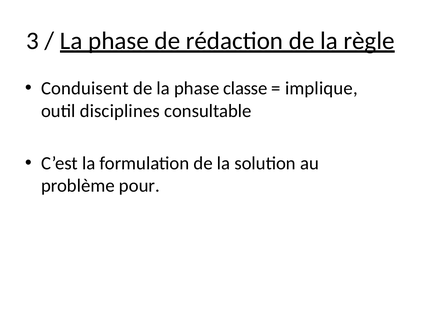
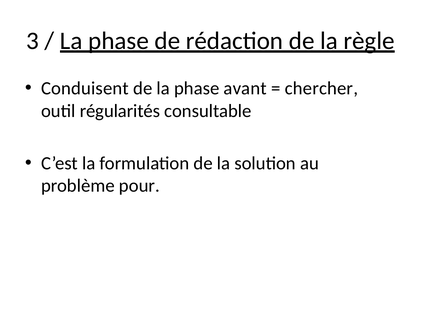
classe: classe -> avant (245, 88)
implique: implique -> chercher (321, 88)
disciplines: disciplines -> régularités (120, 111)
